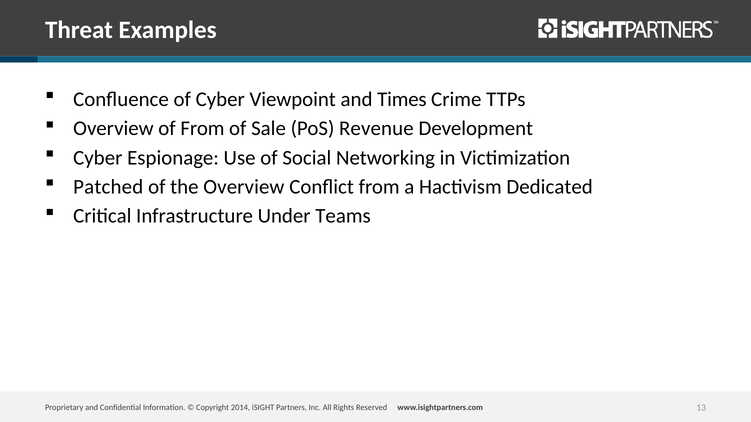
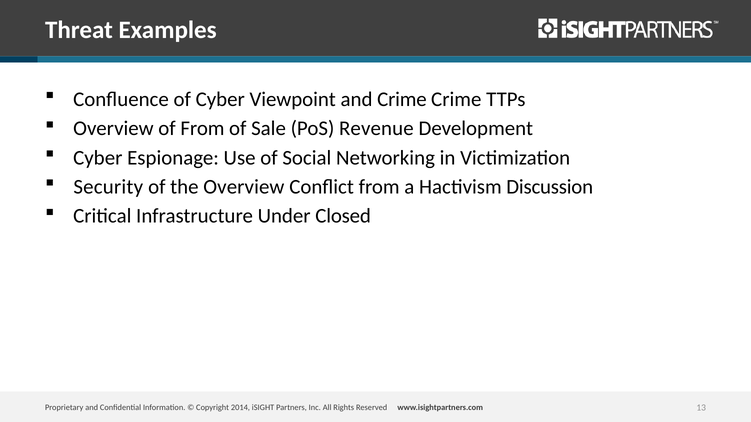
and Times: Times -> Crime (402, 99)
Patched: Patched -> Security (108, 187)
Dedicated: Dedicated -> Discussion (550, 187)
Teams: Teams -> Closed (343, 216)
